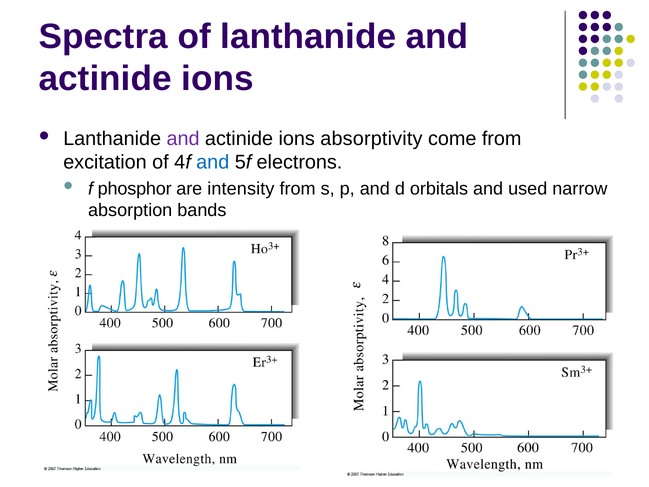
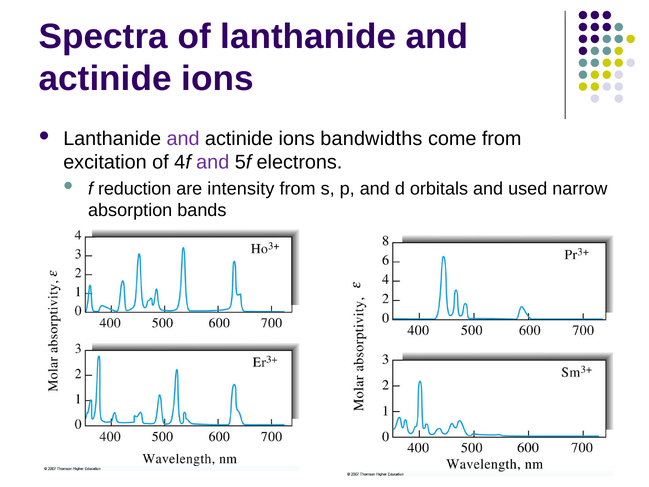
absorptivity: absorptivity -> bandwidths (371, 139)
and colour: blue -> purple (213, 162)
phosphor: phosphor -> reduction (135, 189)
